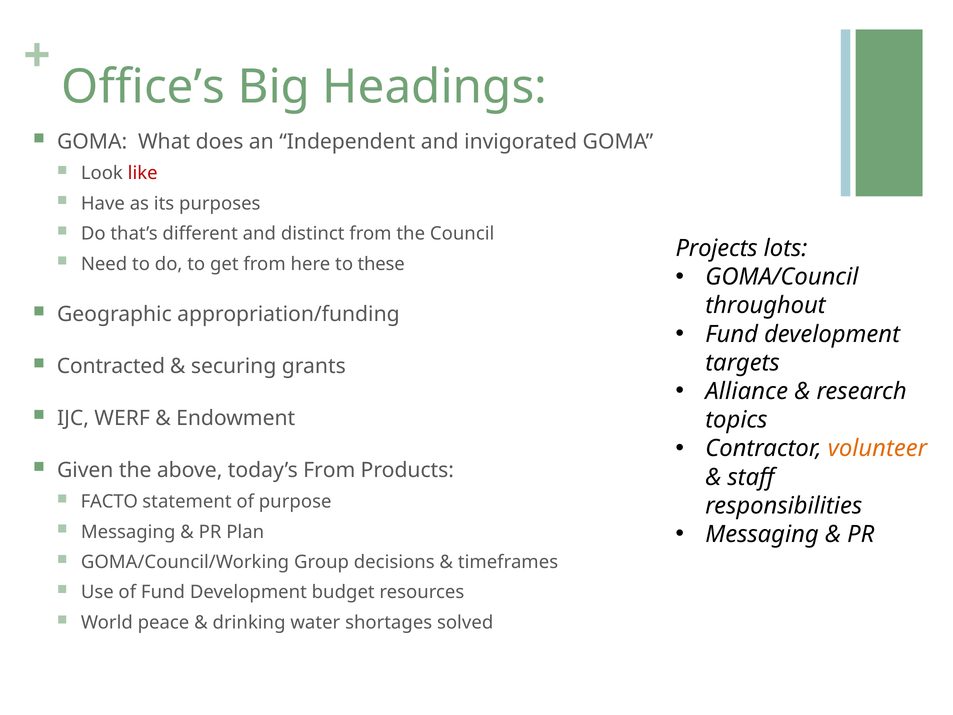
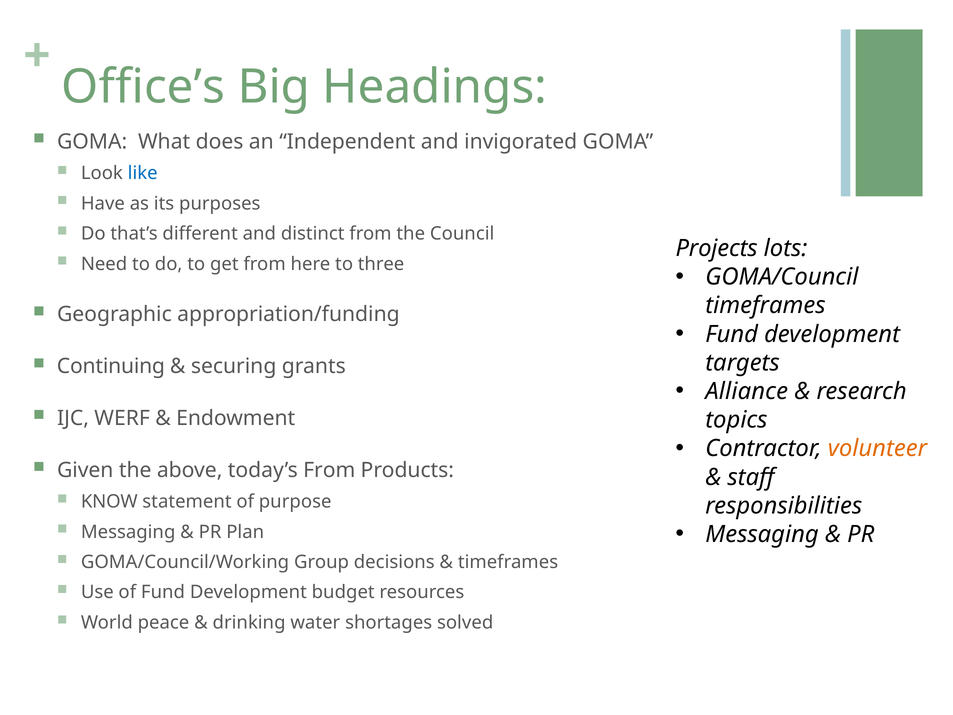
like colour: red -> blue (143, 173)
these: these -> three (381, 264)
throughout: throughout -> timeframes (765, 305)
Contracted: Contracted -> Continuing (111, 366)
FACTO: FACTO -> KNOW (109, 502)
